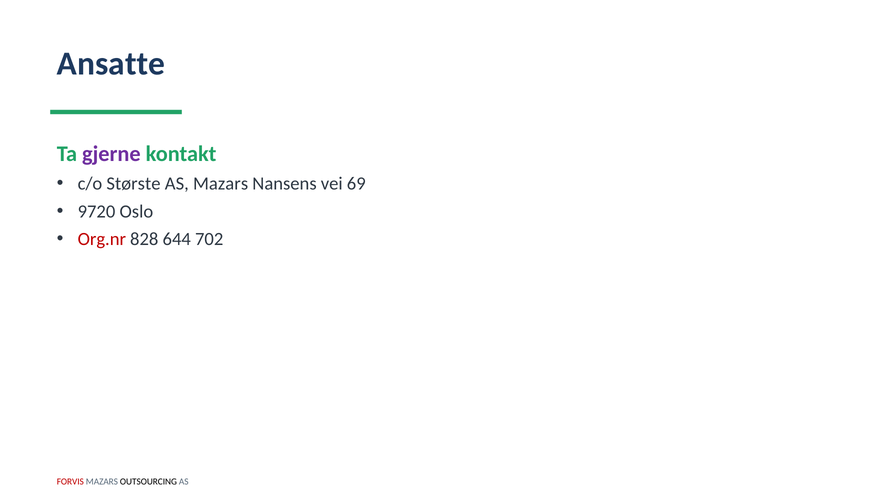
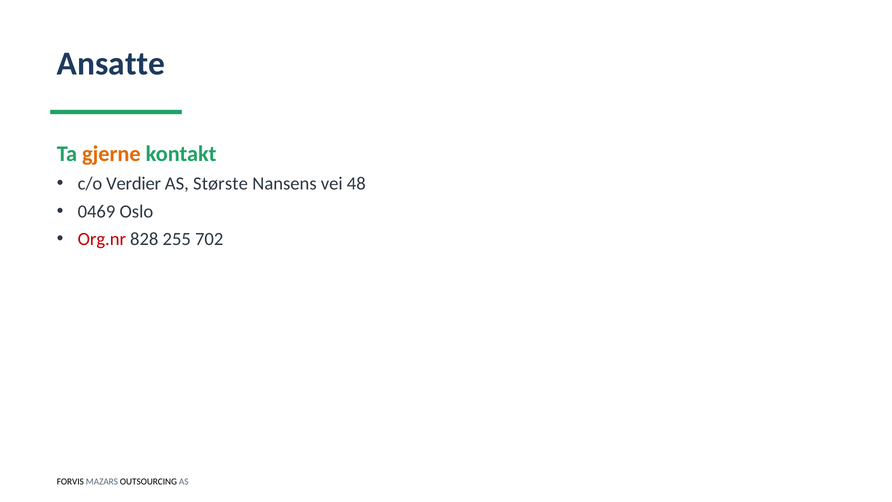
gjerne colour: purple -> orange (111, 154)
Største: Største -> Verdier (134, 183)
AS Mazars: Mazars -> Største (221, 183)
69: 69 -> 48 (356, 183)
9720: 9720 -> 0469 (96, 211)
644: 644 -> 255 (177, 239)
FORVIS colour: red -> black (70, 481)
